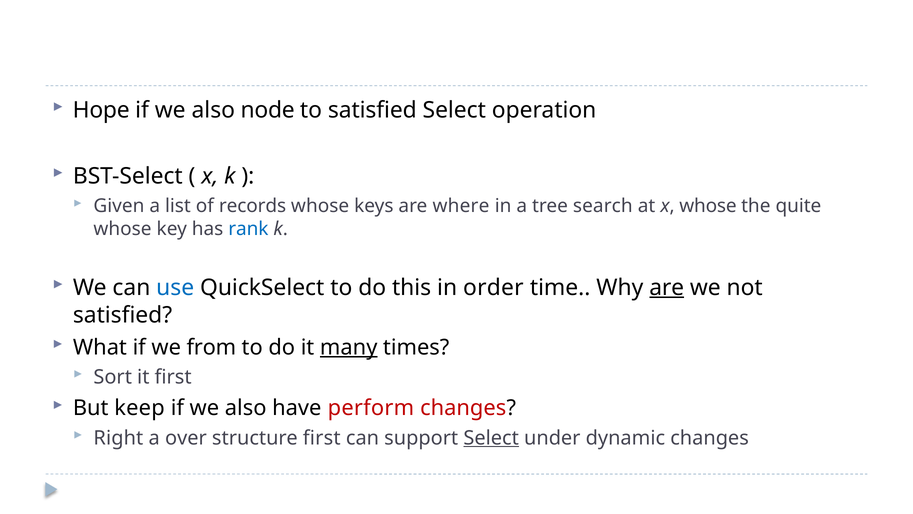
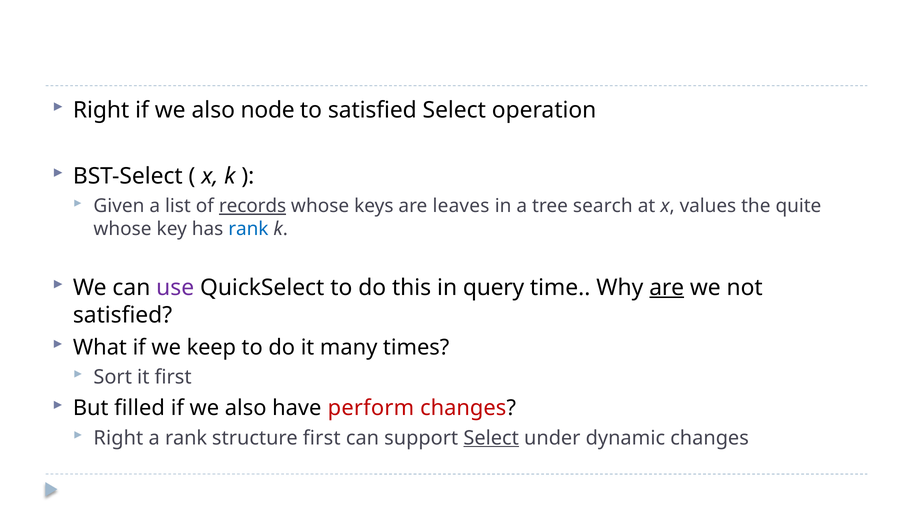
Hope: Hope -> Right (101, 110)
records underline: none -> present (253, 206)
where: where -> leaves (461, 206)
x whose: whose -> values (708, 206)
use colour: blue -> purple (175, 287)
order: order -> query (494, 287)
from: from -> keep (211, 347)
many underline: present -> none (349, 347)
keep: keep -> filled (140, 408)
a over: over -> rank (186, 438)
